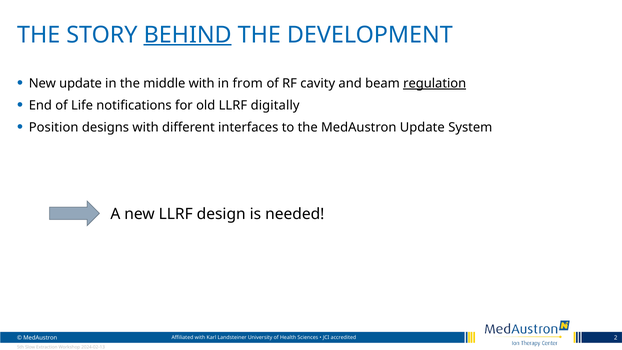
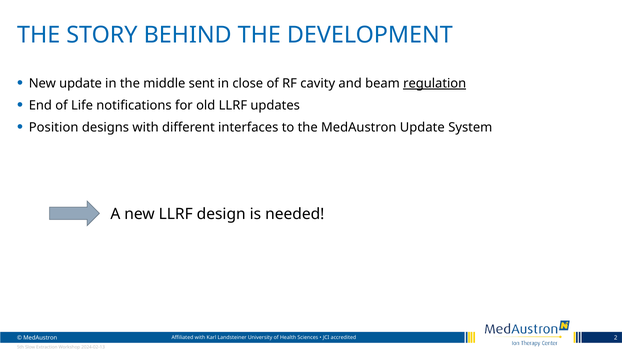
BEHIND underline: present -> none (188, 35)
middle with: with -> sent (202, 83)
from: from -> close (248, 83)
digitally: digitally -> updates (275, 105)
